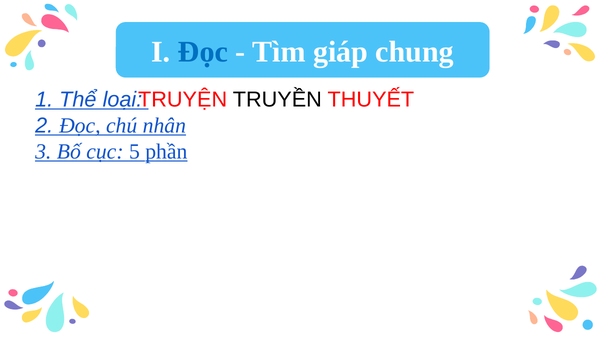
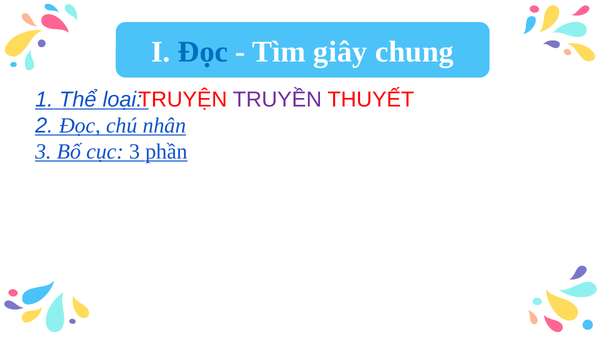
giáp: giáp -> giây (340, 52)
TRUYỀN colour: black -> purple (277, 100)
cục 5: 5 -> 3 (134, 152)
